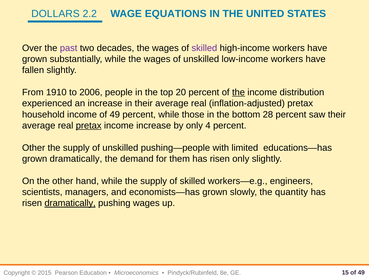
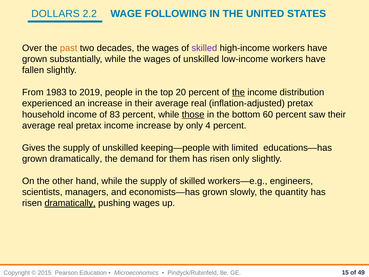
EQUATIONS: EQUATIONS -> FOLLOWING (176, 14)
past colour: purple -> orange (69, 48)
1910: 1910 -> 1983 (56, 92)
2006: 2006 -> 2019 (91, 92)
income of 49: 49 -> 83 (115, 114)
those underline: none -> present (193, 114)
28: 28 -> 60 (268, 114)
pretax underline: present -> none (89, 125)
Other: Other -> Gives (34, 148)
pushing—people: pushing—people -> keeping—people (175, 148)
